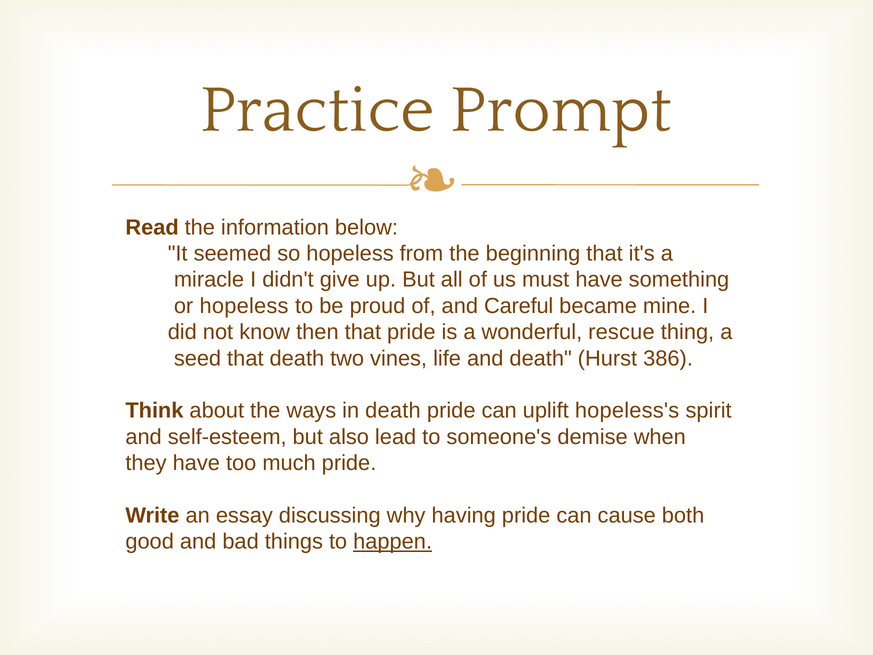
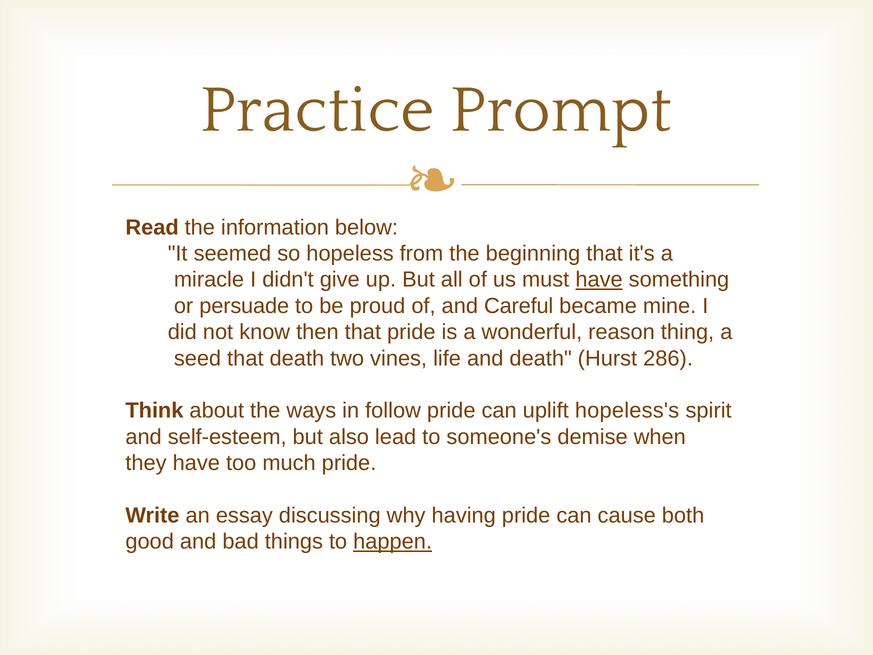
have underline: none -> present (599, 280)
or hopeless: hopeless -> persuade (244, 306)
rescue: rescue -> reason (622, 332)
386: 386 -> 286 (668, 358)
in death: death -> follow (393, 411)
